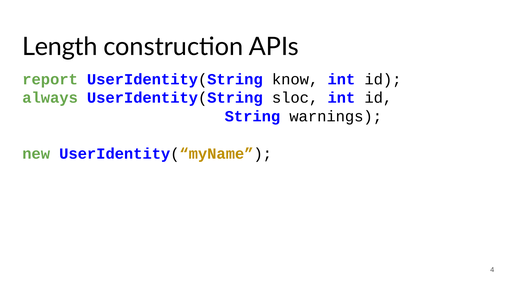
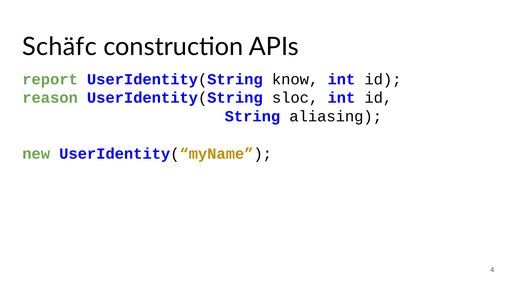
Length: Length -> Schäfc (60, 47)
always: always -> reason (50, 98)
warnings: warnings -> aliasing (336, 116)
